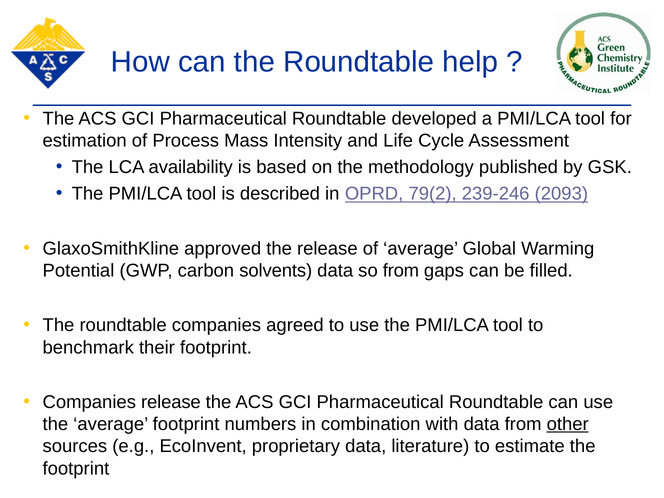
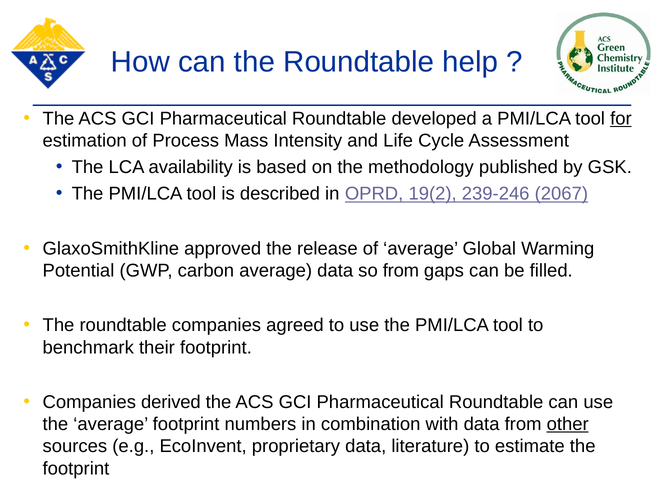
for underline: none -> present (621, 119)
79(2: 79(2 -> 19(2 (433, 194)
2093: 2093 -> 2067 (561, 194)
carbon solvents: solvents -> average (276, 271)
Companies release: release -> derived (171, 402)
